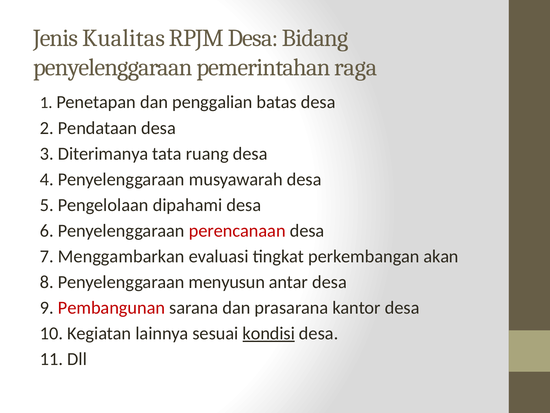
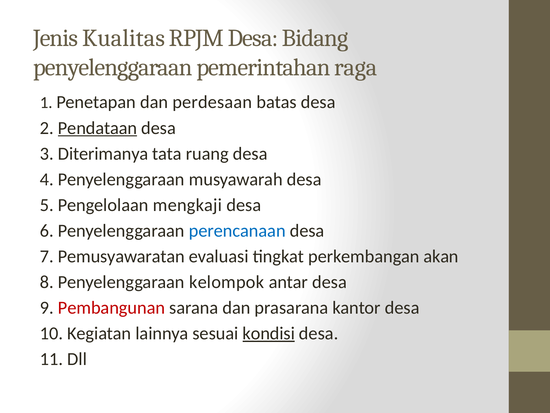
penggalian: penggalian -> perdesaan (212, 102)
Pendataan underline: none -> present (98, 128)
dipahami: dipahami -> mengkaji (187, 205)
perencanaan colour: red -> blue (237, 230)
Menggambarkan: Menggambarkan -> Pemusyawaratan (121, 256)
menyusun: menyusun -> kelompok (227, 282)
